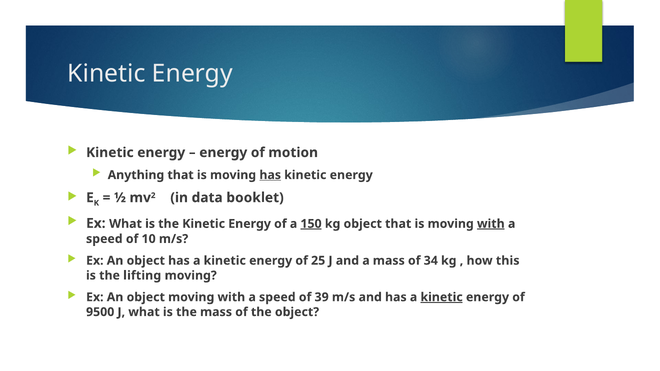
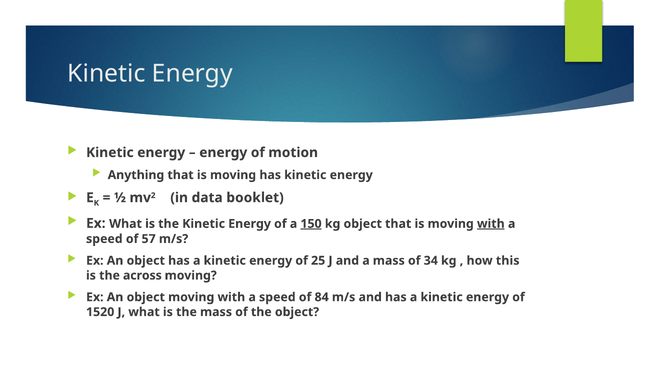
has underline: present -> none (270, 175)
10: 10 -> 57 (149, 239)
lifting: lifting -> across (142, 276)
39: 39 -> 84 (322, 297)
kinetic underline: present -> none (442, 297)
9500: 9500 -> 1520 (100, 312)
